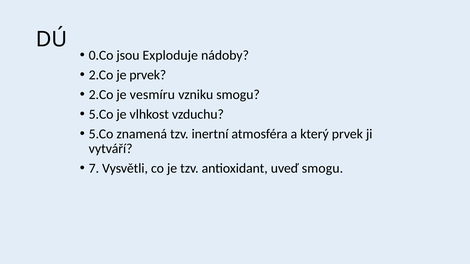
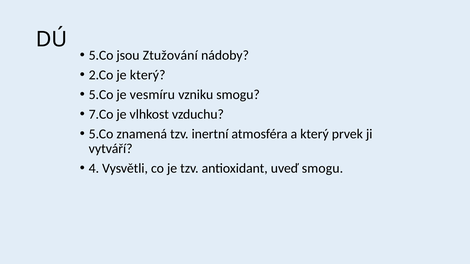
0.Co: 0.Co -> 5.Co (101, 55)
Exploduje: Exploduje -> Ztužování (170, 55)
je prvek: prvek -> který (148, 75)
2.Co: 2.Co -> 5.Co (101, 95)
5.Co: 5.Co -> 7.Co (101, 114)
7: 7 -> 4 (94, 169)
